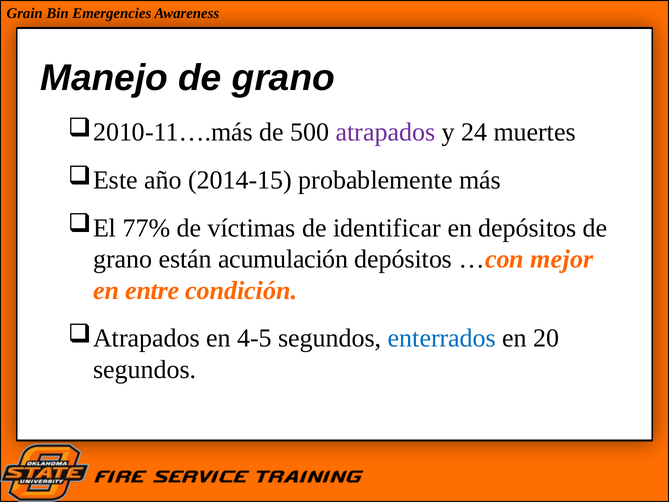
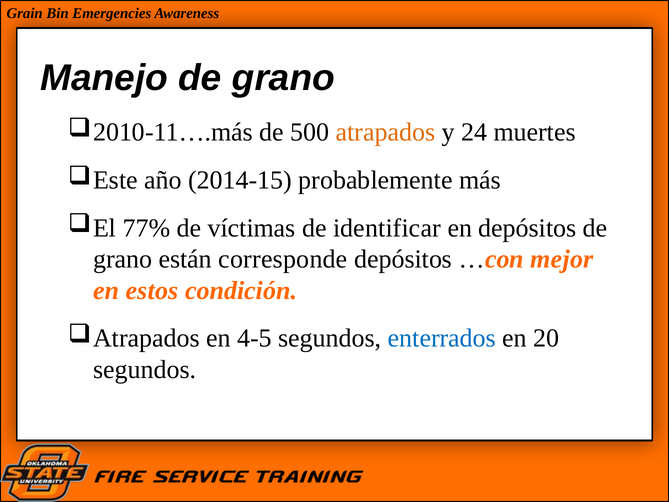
atrapados colour: purple -> orange (385, 132)
acumulación: acumulación -> corresponde (283, 259)
entre: entre -> estos (152, 290)
